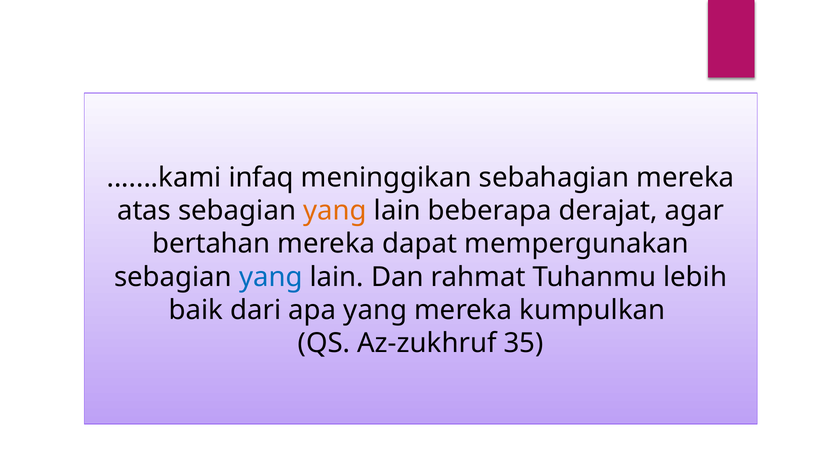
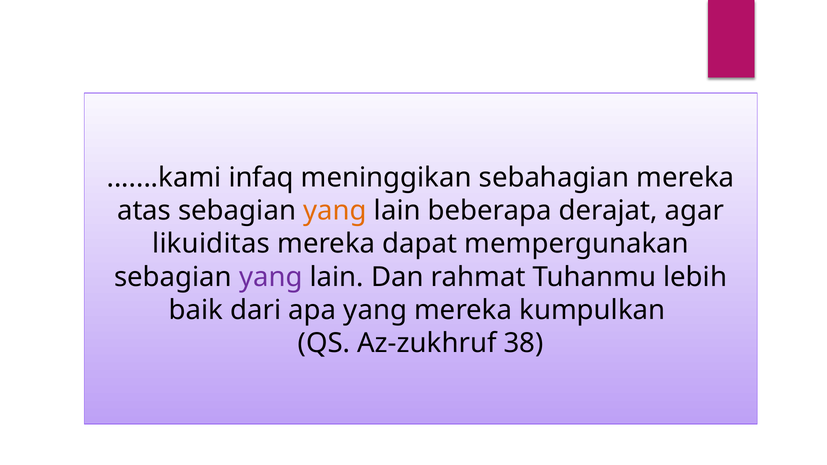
bertahan: bertahan -> likuiditas (211, 244)
yang colour: blue -> purple (271, 277)
35: 35 -> 38 (524, 343)
